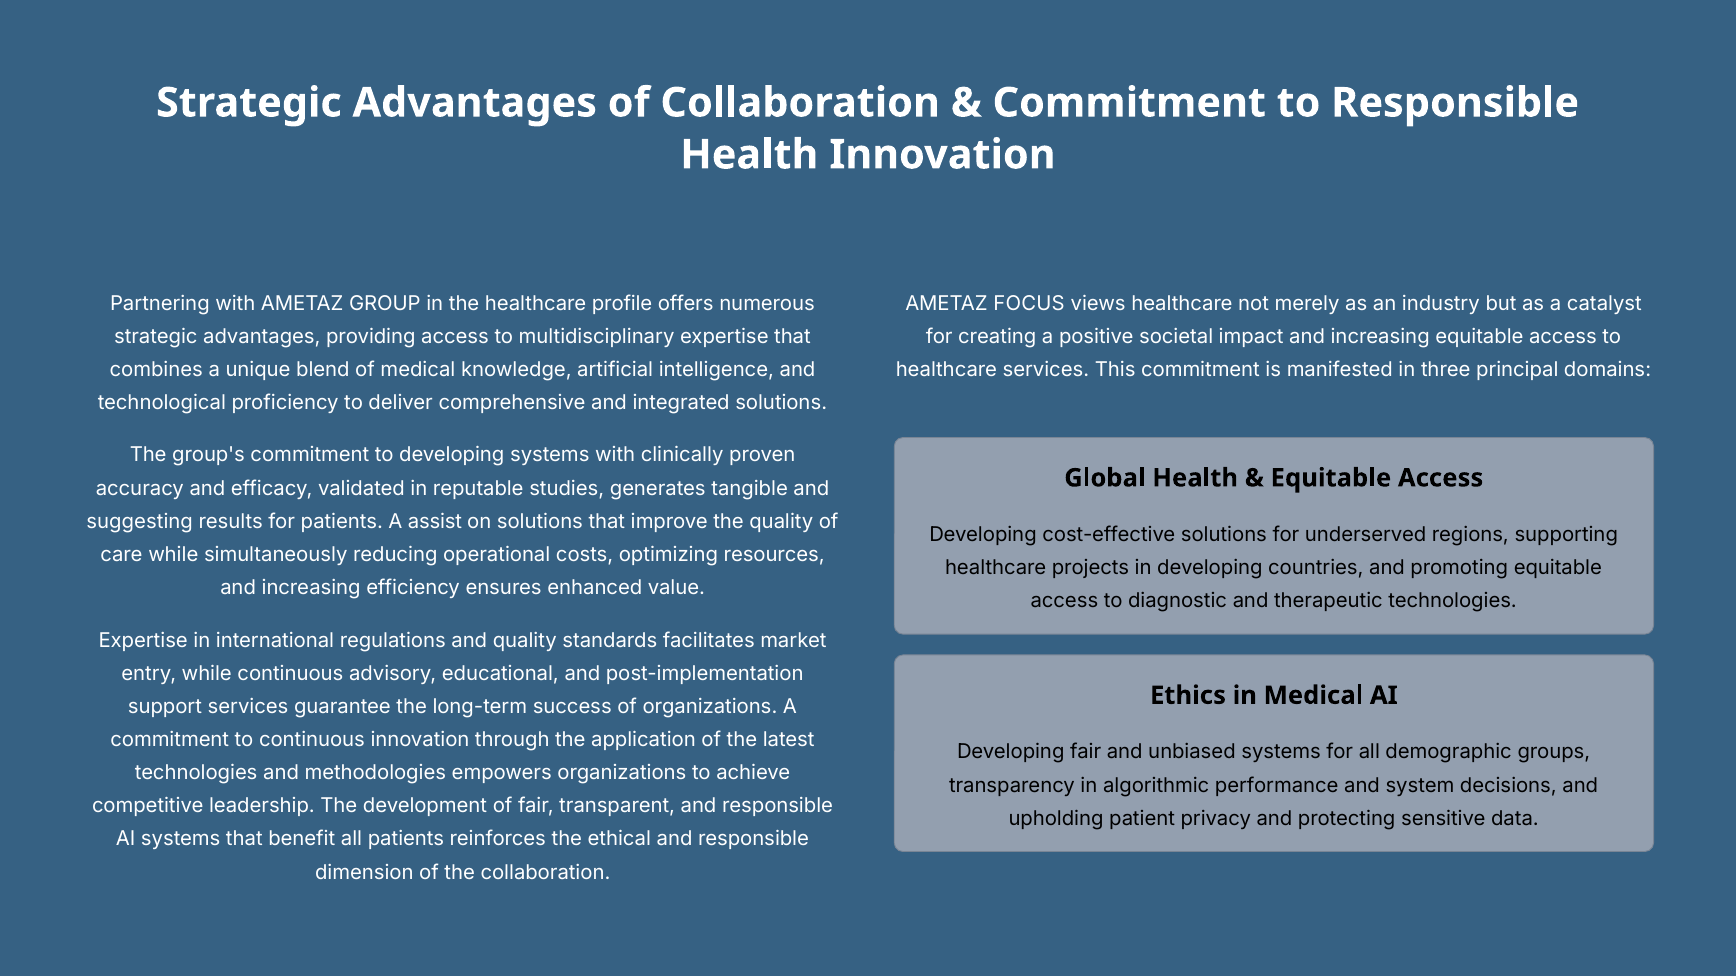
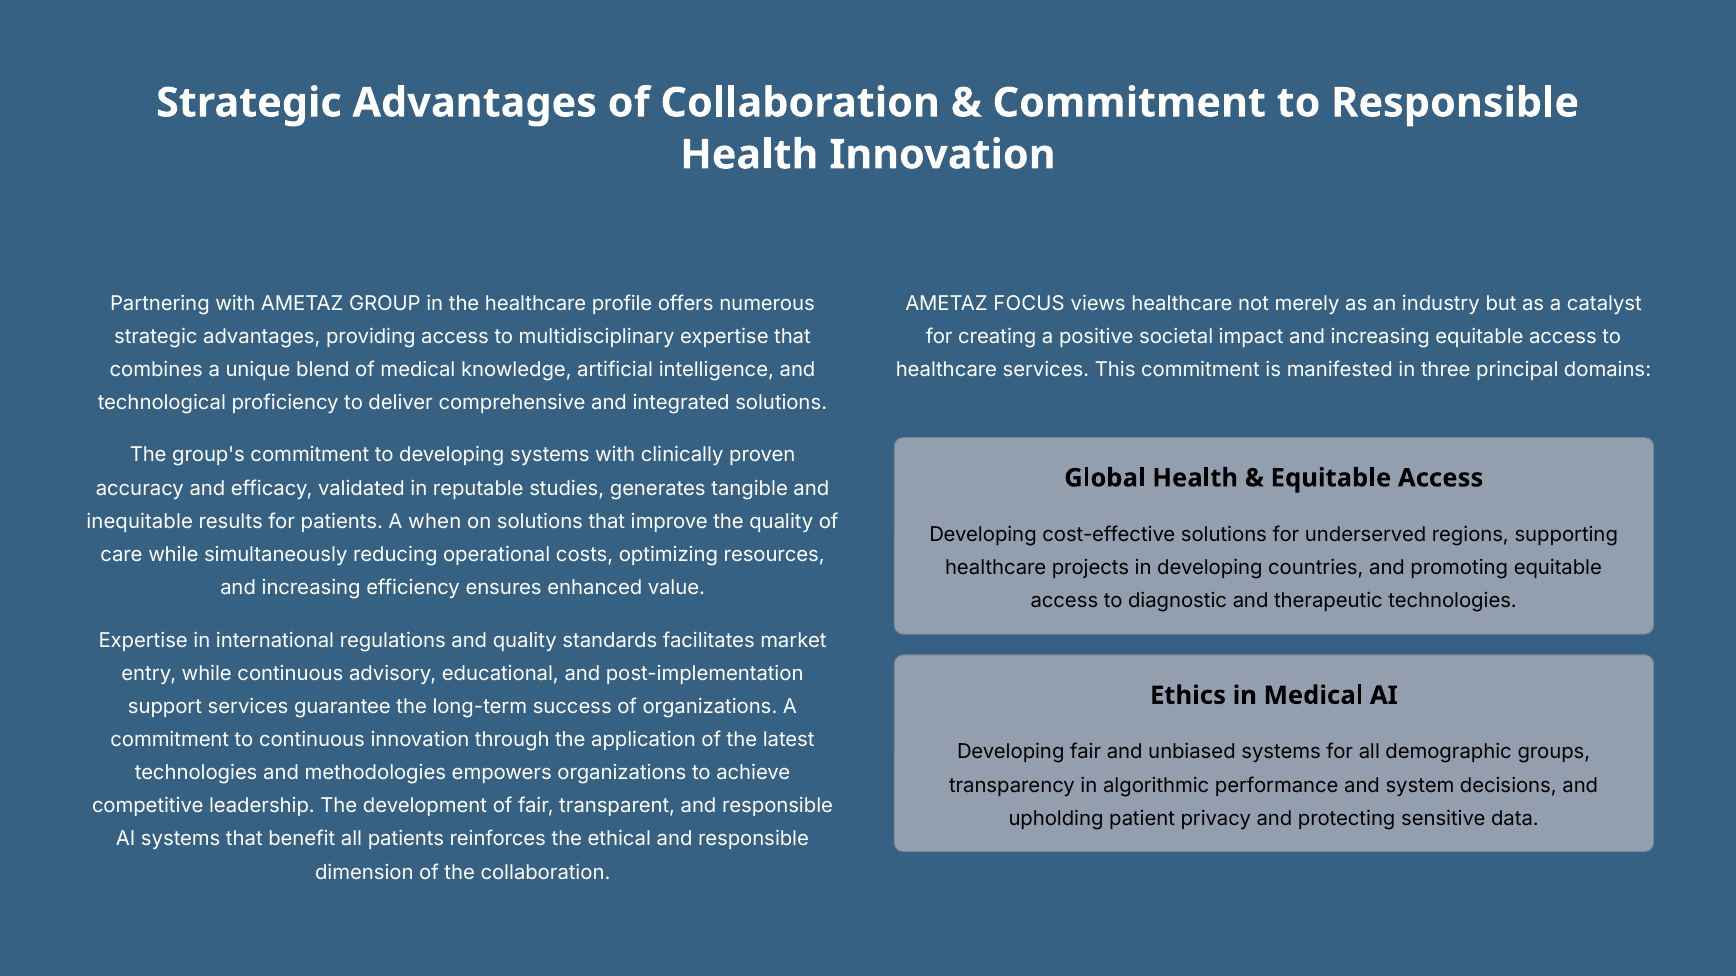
suggesting: suggesting -> inequitable (140, 522)
assist: assist -> when (435, 522)
